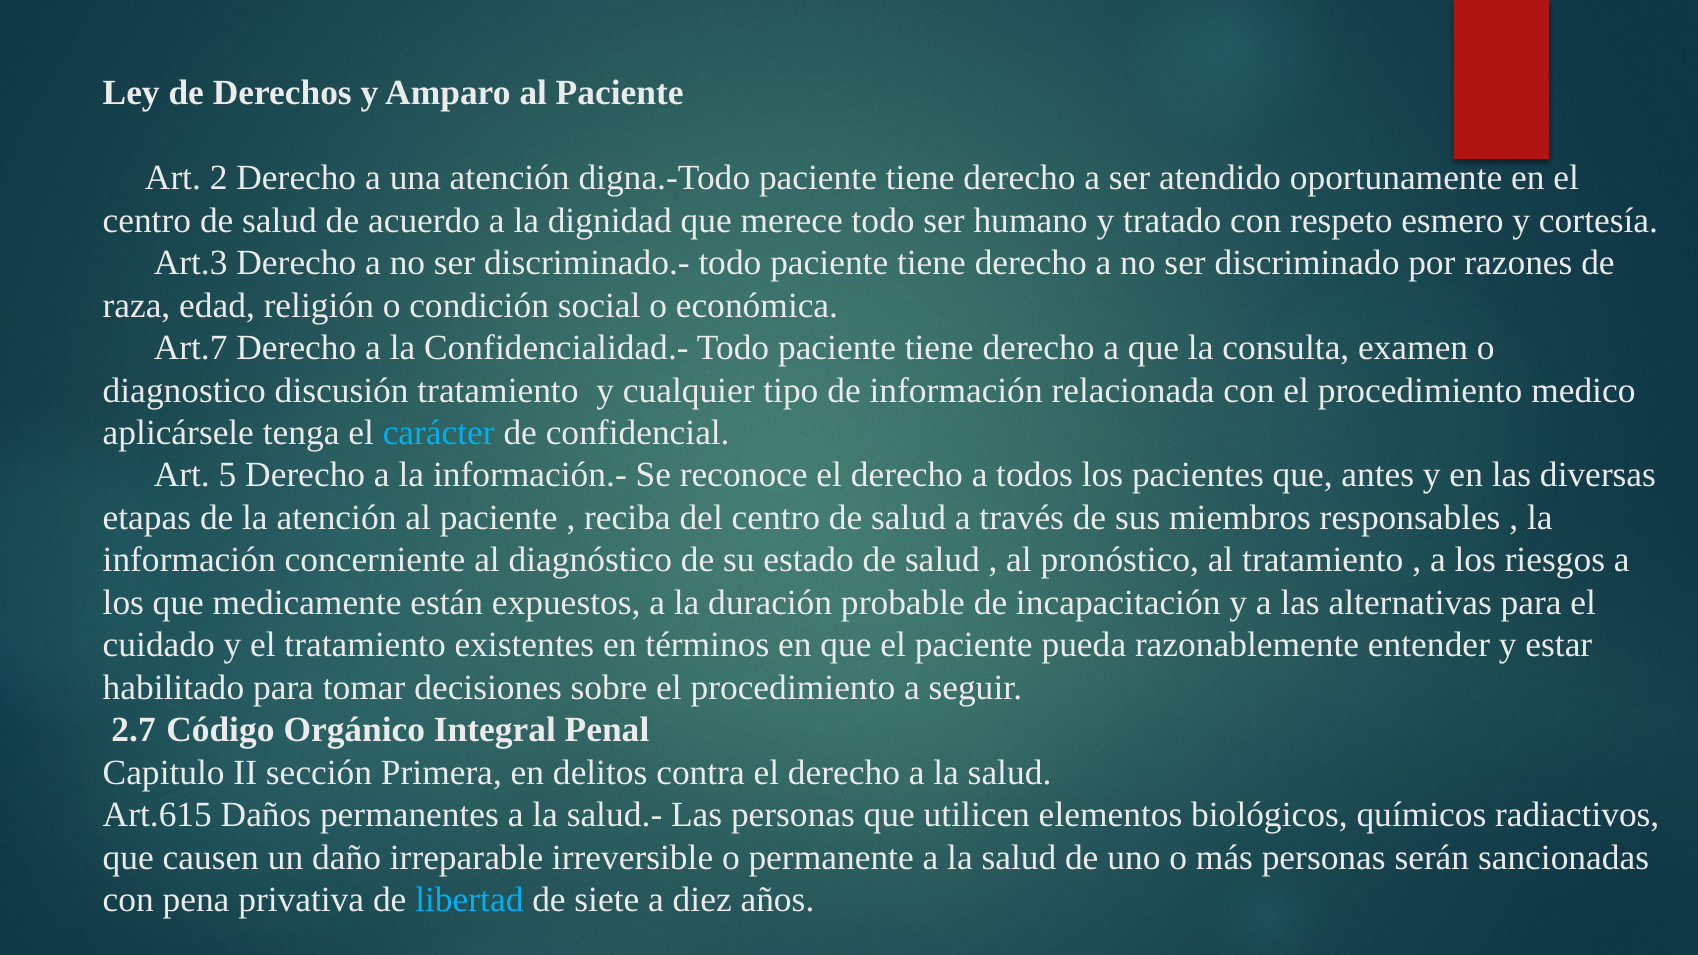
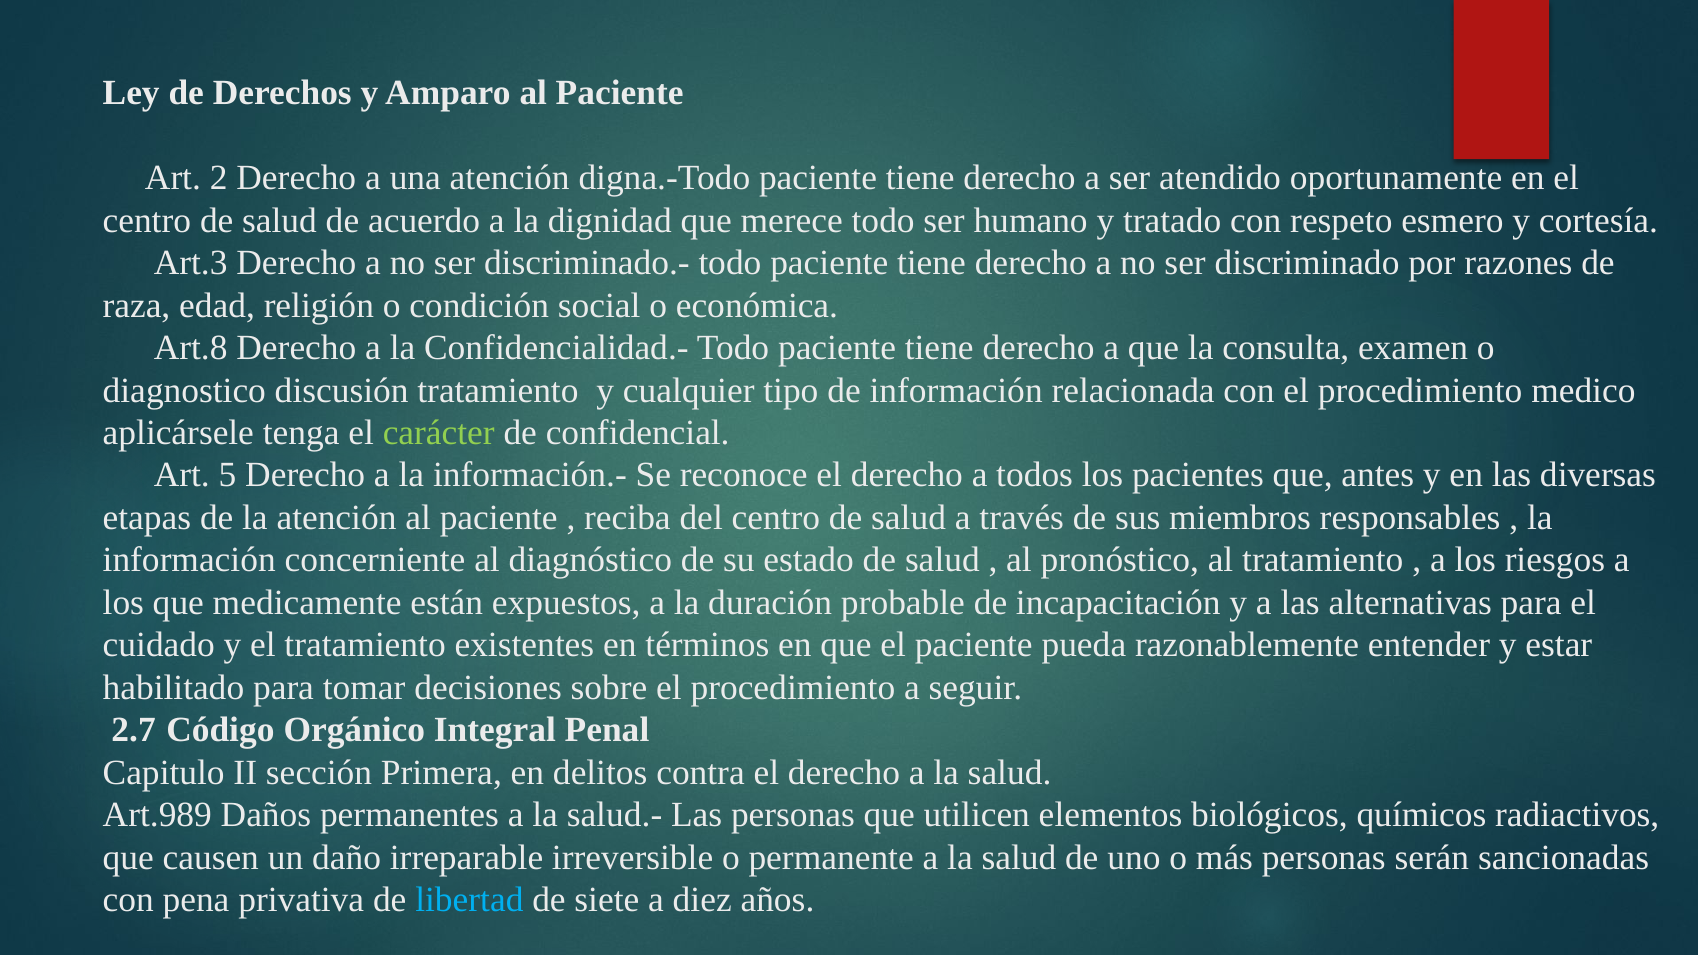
Art.7: Art.7 -> Art.8 (191, 348)
carácter colour: light blue -> light green (439, 433)
Art.615: Art.615 -> Art.989 (157, 815)
